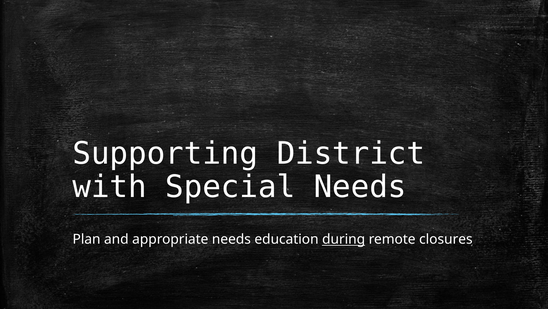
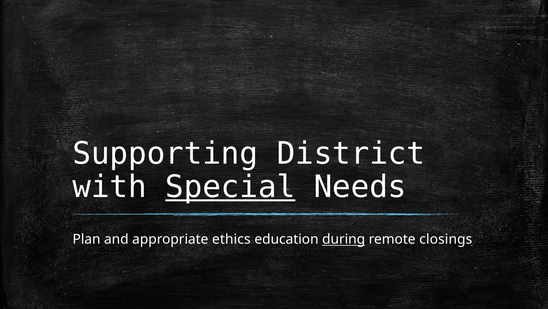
Special underline: none -> present (230, 187)
appropriate needs: needs -> ethics (231, 239)
closures: closures -> closings (446, 239)
